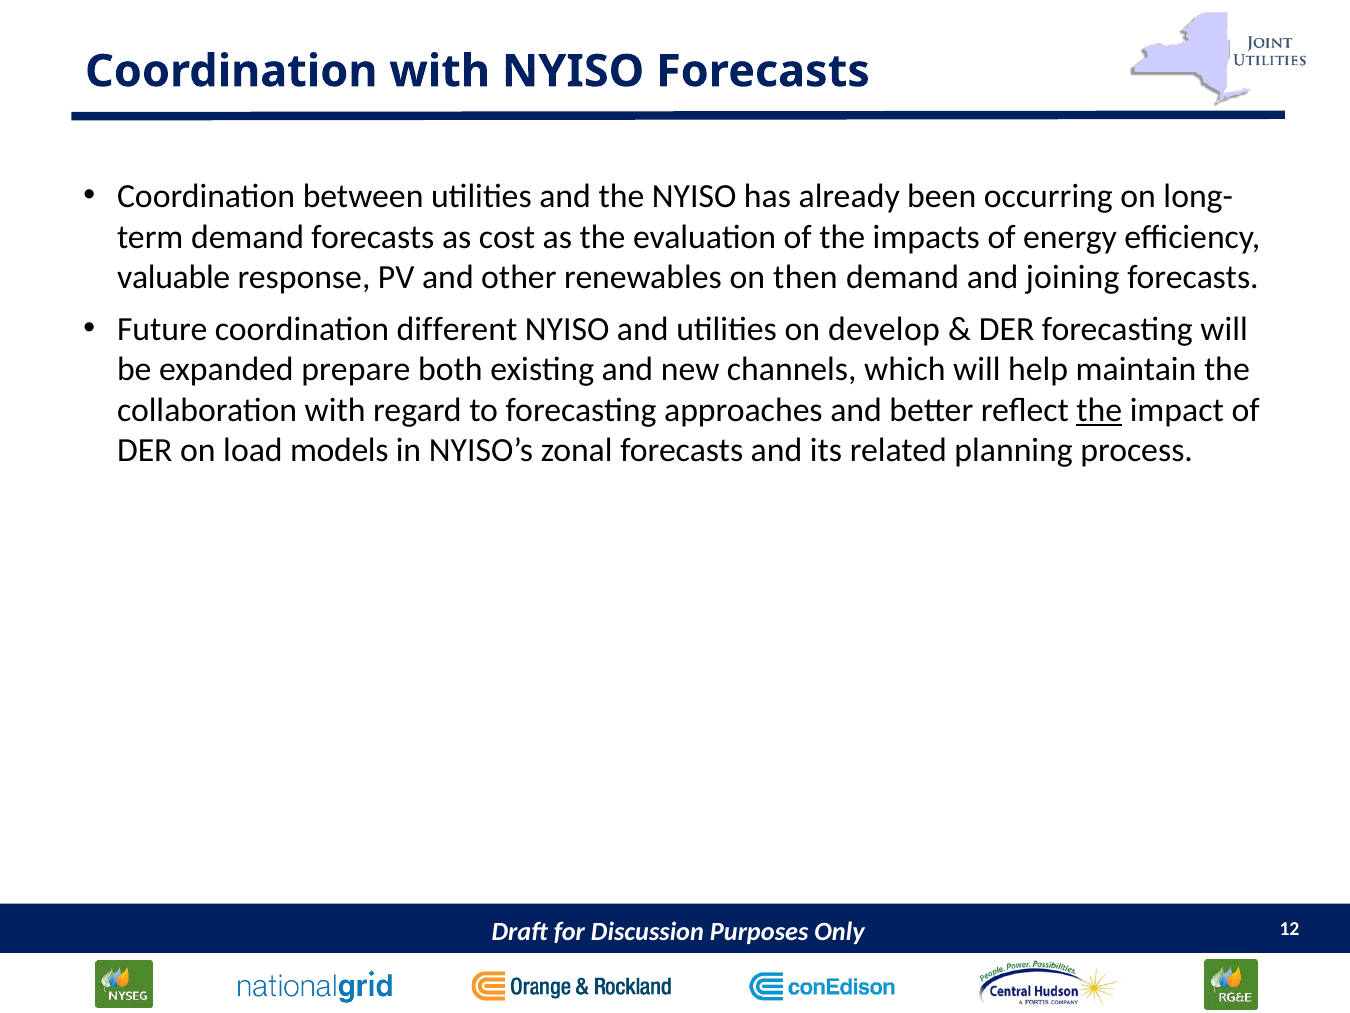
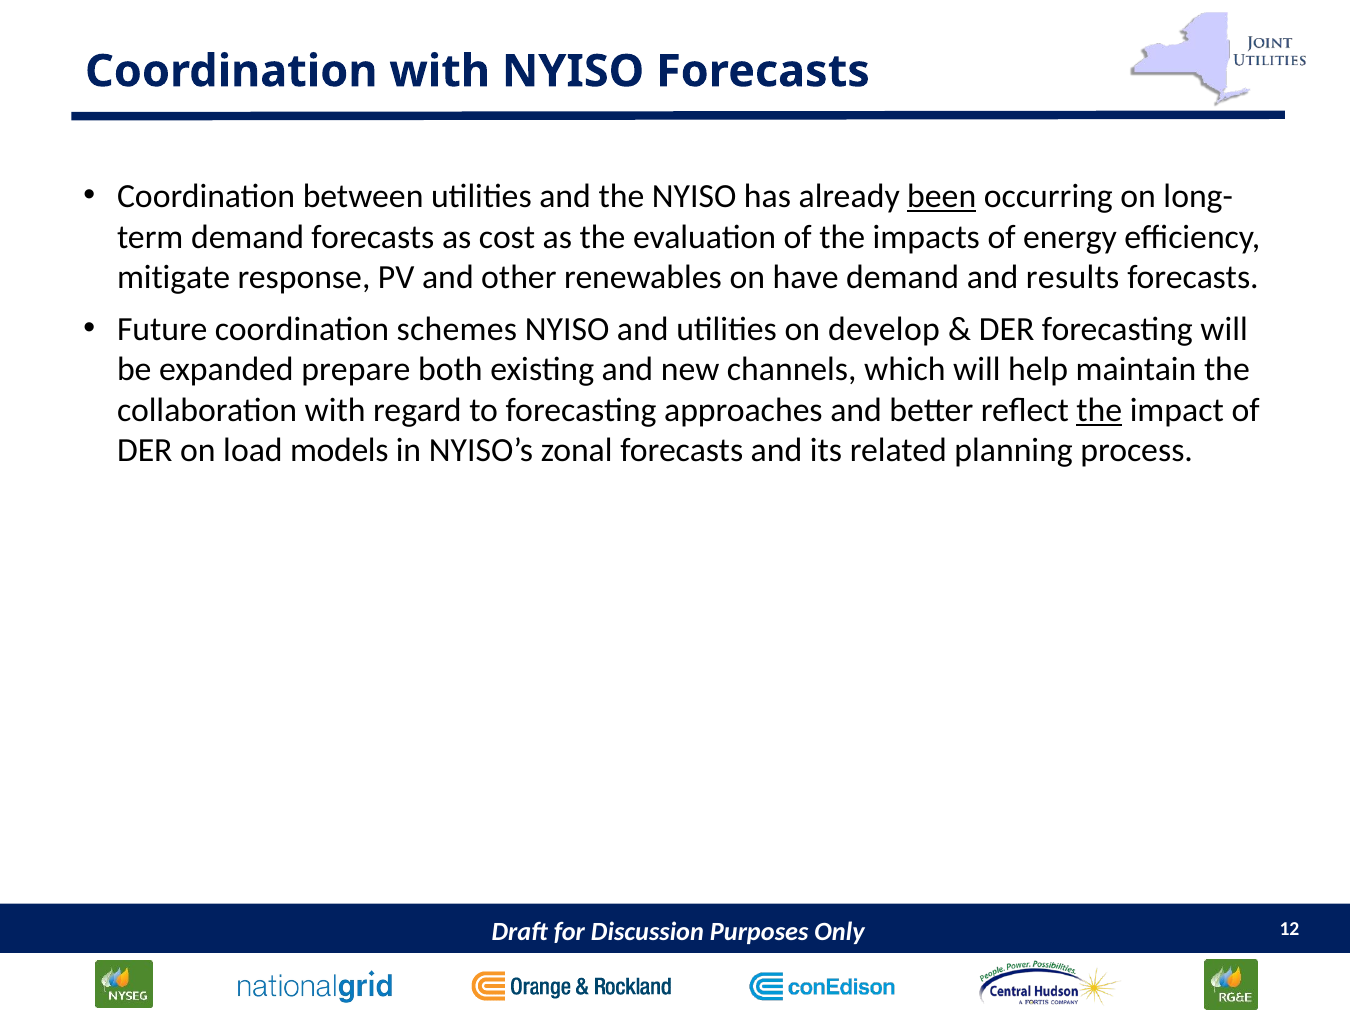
been underline: none -> present (942, 196)
valuable: valuable -> mitigate (174, 277)
then: then -> have (806, 277)
joining: joining -> results (1073, 277)
different: different -> schemes (457, 329)
